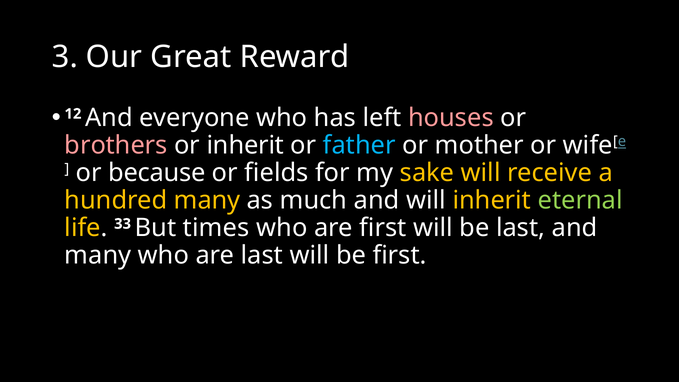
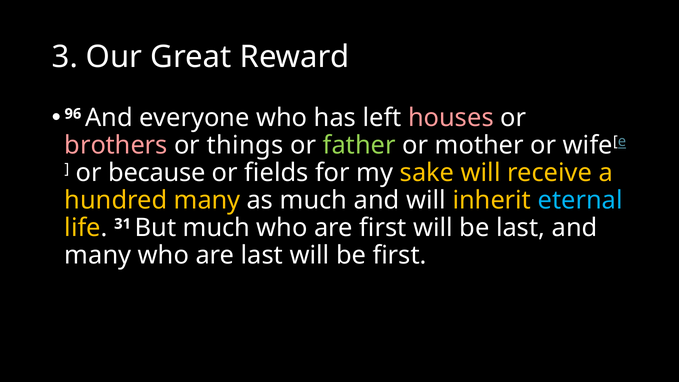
12: 12 -> 96 (73, 114)
or inherit: inherit -> things (245, 145)
father colour: light blue -> light green (359, 145)
eternal colour: light green -> light blue (580, 200)
33: 33 -> 31 (123, 224)
But times: times -> much (216, 228)
